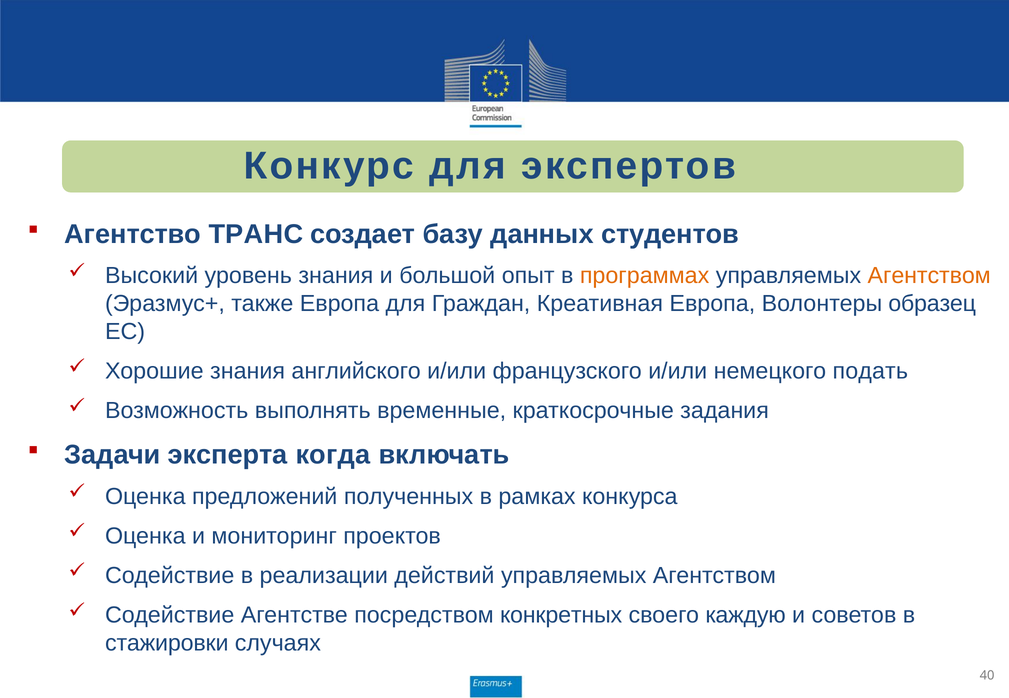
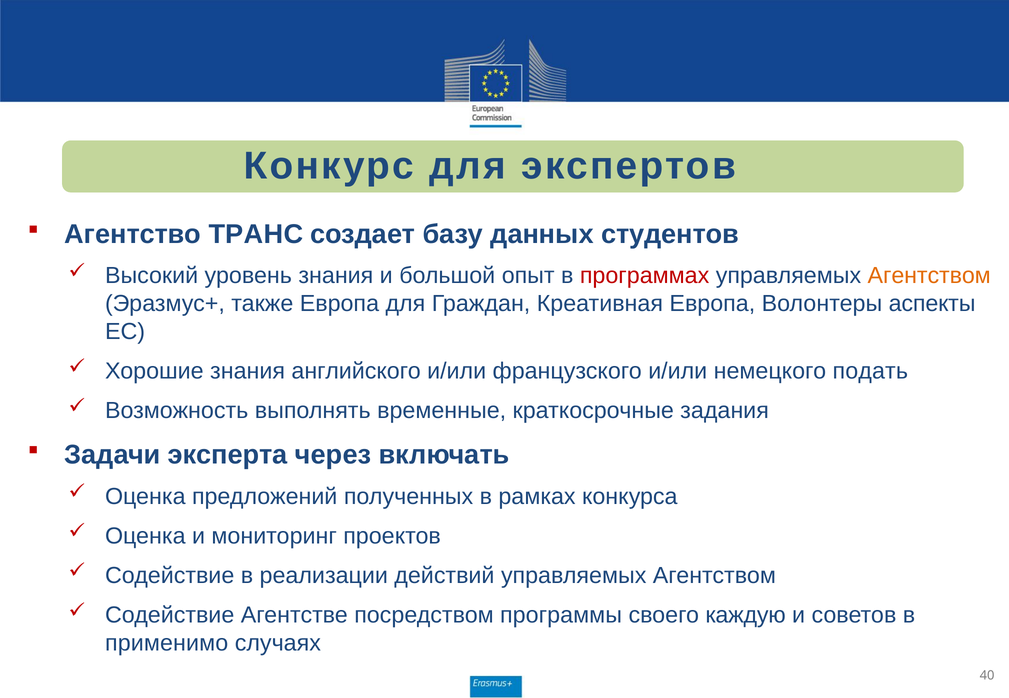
программах colour: orange -> red (645, 276)
образец: образец -> аспекты (932, 304)
когда: когда -> через (333, 455)
конкретных: конкретных -> программы (561, 616)
стажировки: стажировки -> применимо (167, 644)
